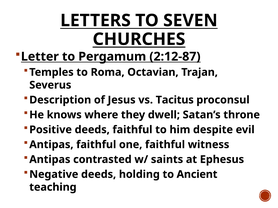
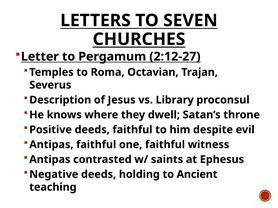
2:12-87: 2:12-87 -> 2:12-27 (175, 57)
Tacitus: Tacitus -> Library (175, 100)
